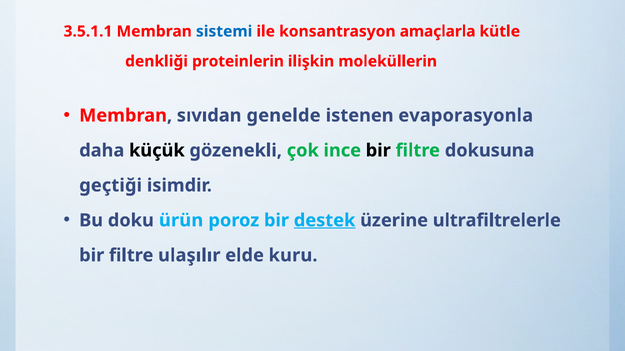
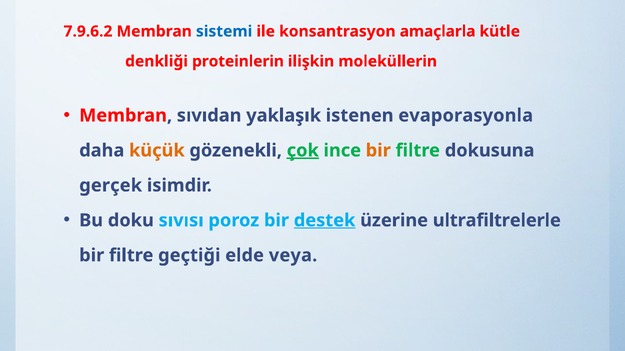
3.5.1.1: 3.5.1.1 -> 7.9.6.2 (88, 31)
genelde: genelde -> yaklaşık (284, 116)
küçük colour: black -> orange (157, 151)
çok underline: none -> present (303, 151)
bir colour: black -> orange (378, 151)
geçtiği: geçtiği -> gerçek (111, 186)
ürün: ürün -> sıvısı (181, 221)
ulaşılır: ulaşılır -> geçtiği (189, 256)
kuru: kuru -> veya (293, 256)
